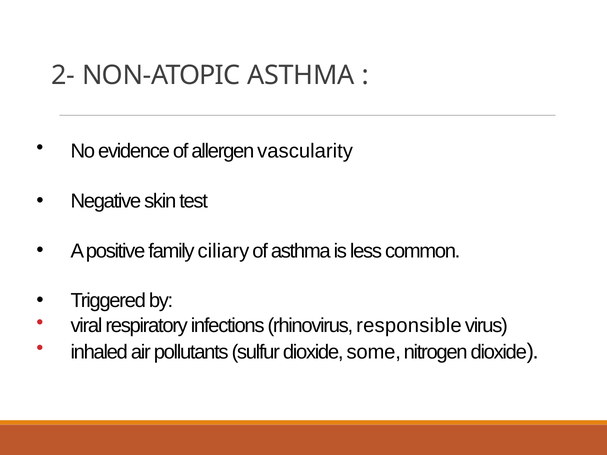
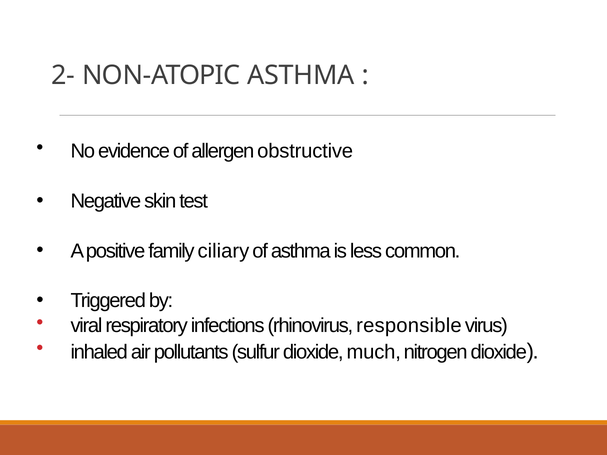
vascularity: vascularity -> obstructive (305, 151)
some: some -> much (374, 352)
